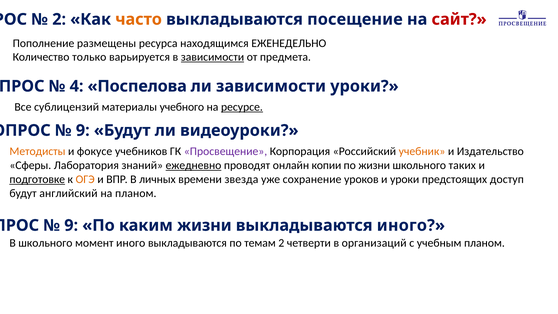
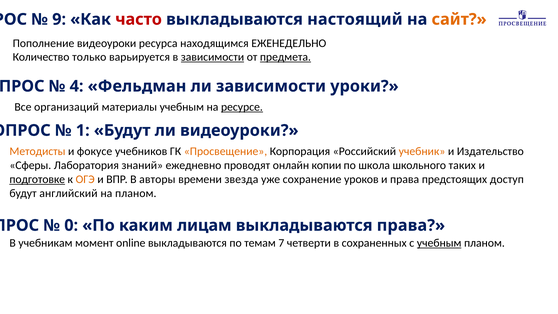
2: 2 -> 9 (59, 19)
часто colour: orange -> red (139, 19)
посещение: посещение -> настоящий (355, 19)
сайт colour: red -> orange (459, 19)
Пополнение размещены: размещены -> видеоуроки (107, 43)
предмета underline: none -> present (285, 57)
Поспелова: Поспелова -> Фельдман (137, 86)
сублицензий: сублицензий -> организаций (67, 107)
материалы учебного: учебного -> учебным (182, 107)
9: 9 -> 1 (83, 130)
Просвещение colour: purple -> orange (226, 151)
ежедневно underline: present -> none (193, 165)
по жизни: жизни -> школа (374, 165)
личных: личных -> авторы (157, 179)
и уроки: уроки -> права (405, 179)
9: 9 -> 0 (71, 225)
каким жизни: жизни -> лицам (204, 225)
выкладываются иного: иного -> права (411, 225)
В школьного: школьного -> учебникам (45, 243)
момент иного: иного -> online (131, 243)
темам 2: 2 -> 7 (281, 243)
организаций: организаций -> сохраненных (374, 243)
учебным underline: none -> present (439, 243)
